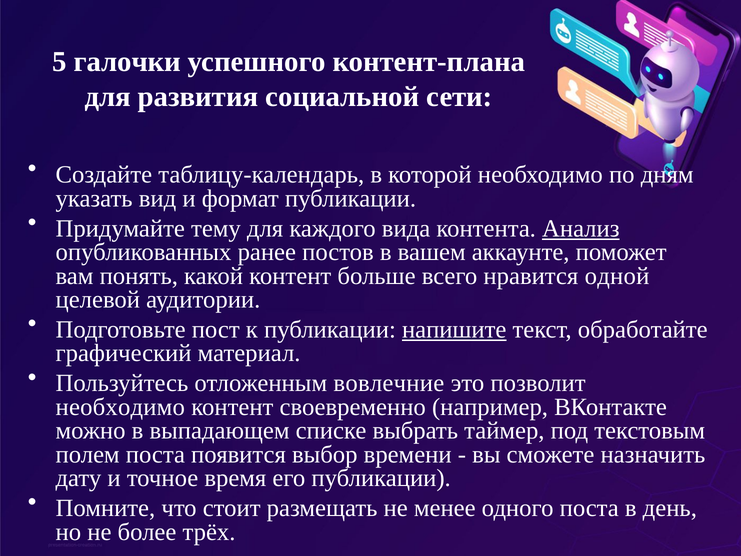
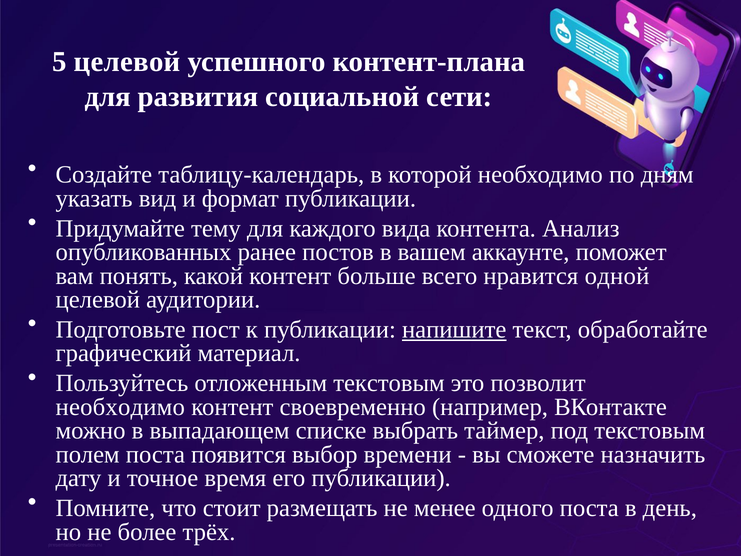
5 галочки: галочки -> целевой (127, 62)
Анализ underline: present -> none (581, 228)
отложенным вовлечние: вовлечние -> текстовым (389, 383)
